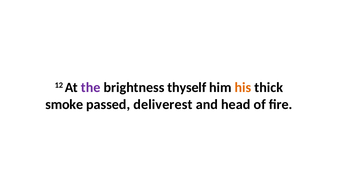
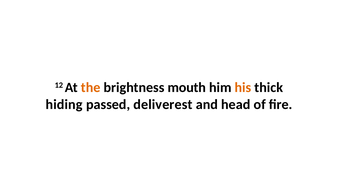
the colour: purple -> orange (91, 88)
thyself: thyself -> mouth (187, 88)
smoke: smoke -> hiding (64, 104)
